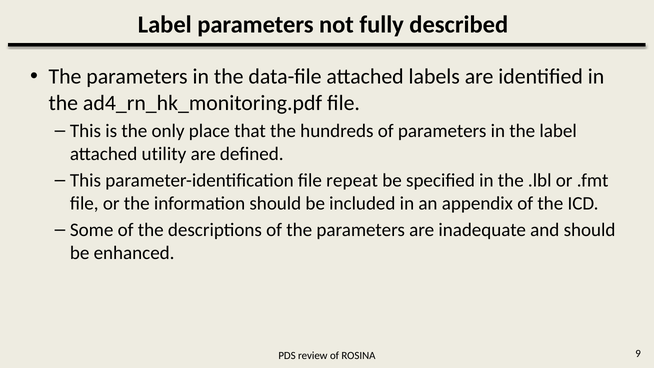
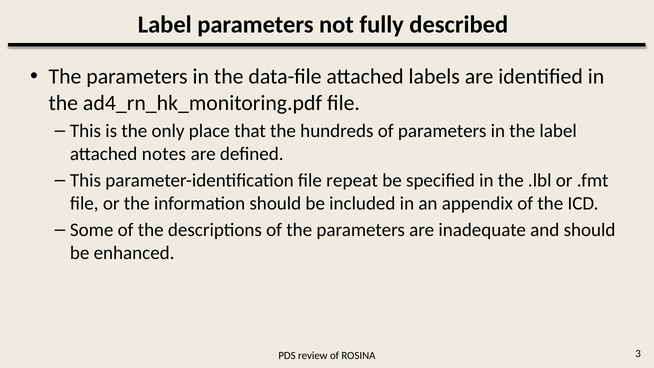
utility: utility -> notes (164, 154)
9: 9 -> 3 (638, 353)
